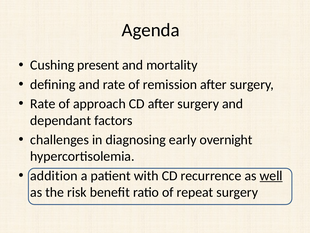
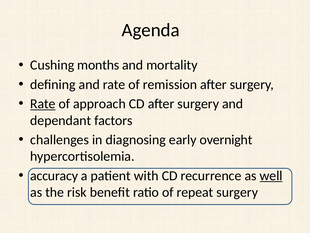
present: present -> months (98, 65)
Rate underline: none -> present (43, 104)
addition: addition -> accuracy (54, 175)
